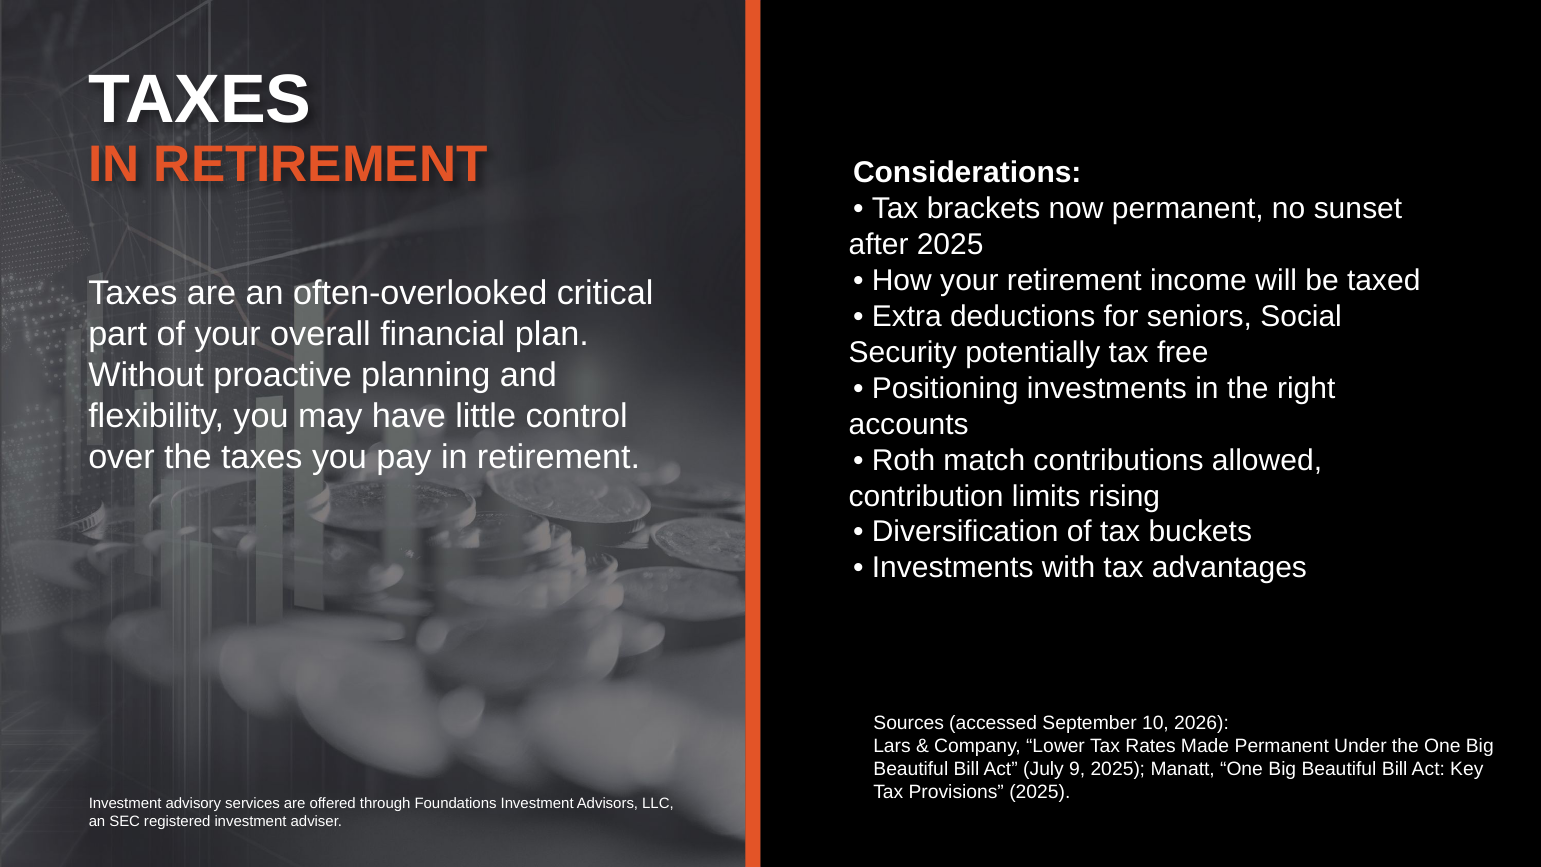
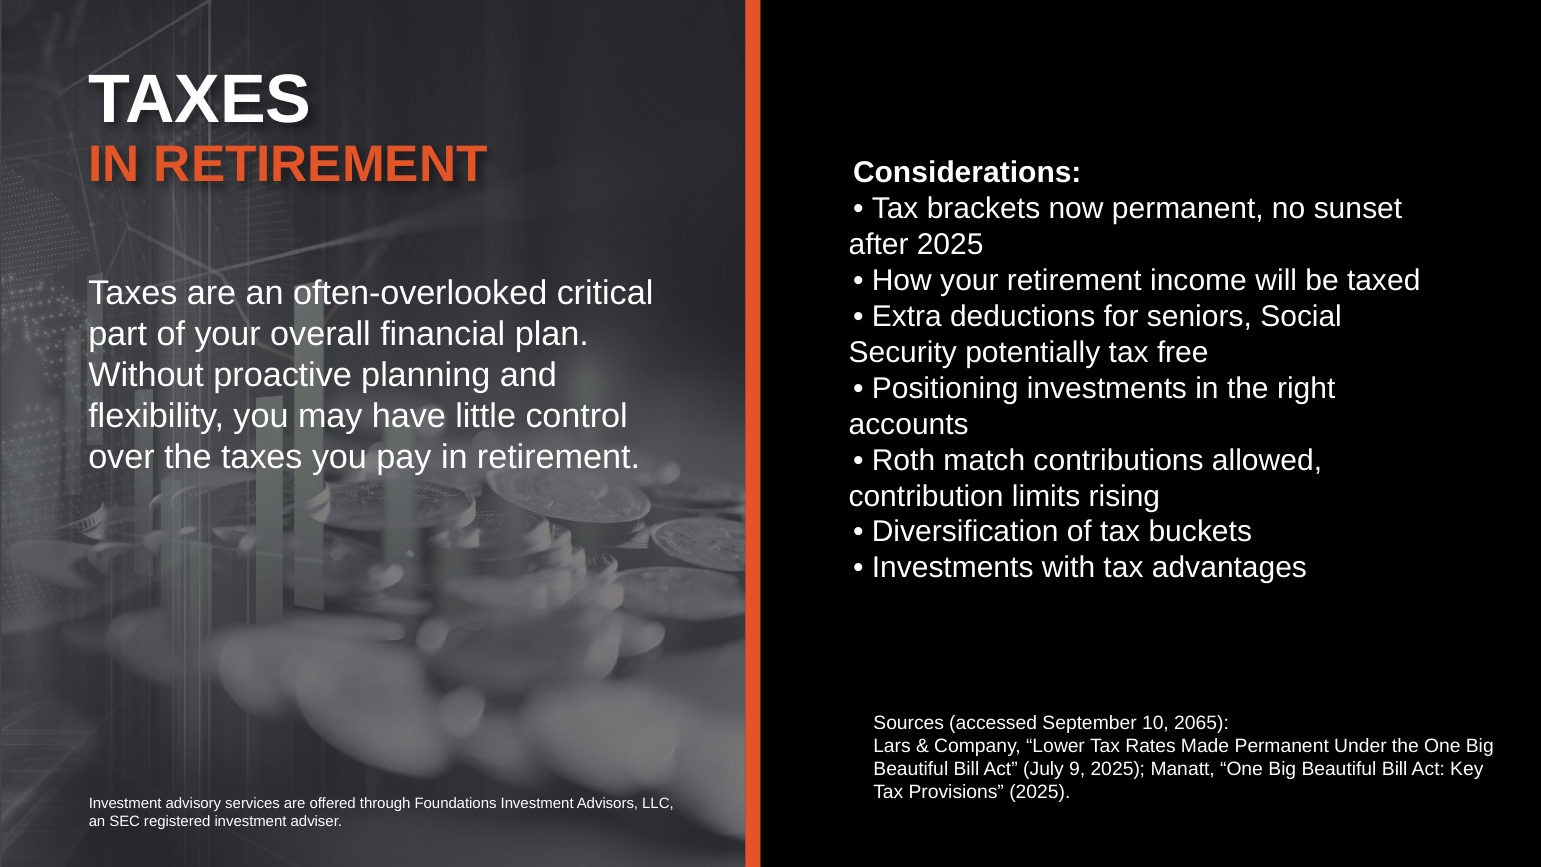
2026: 2026 -> 2065 (1202, 723)
